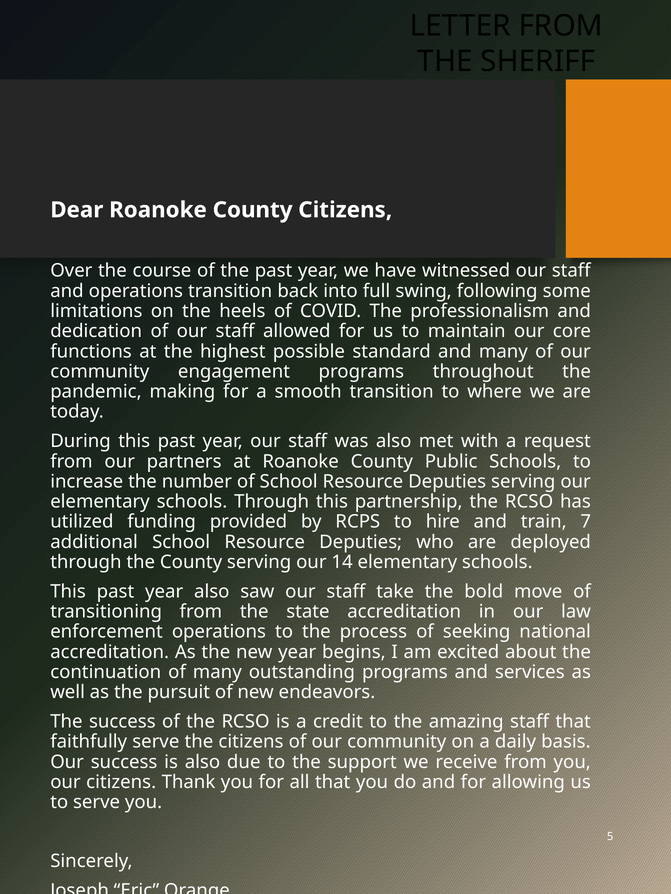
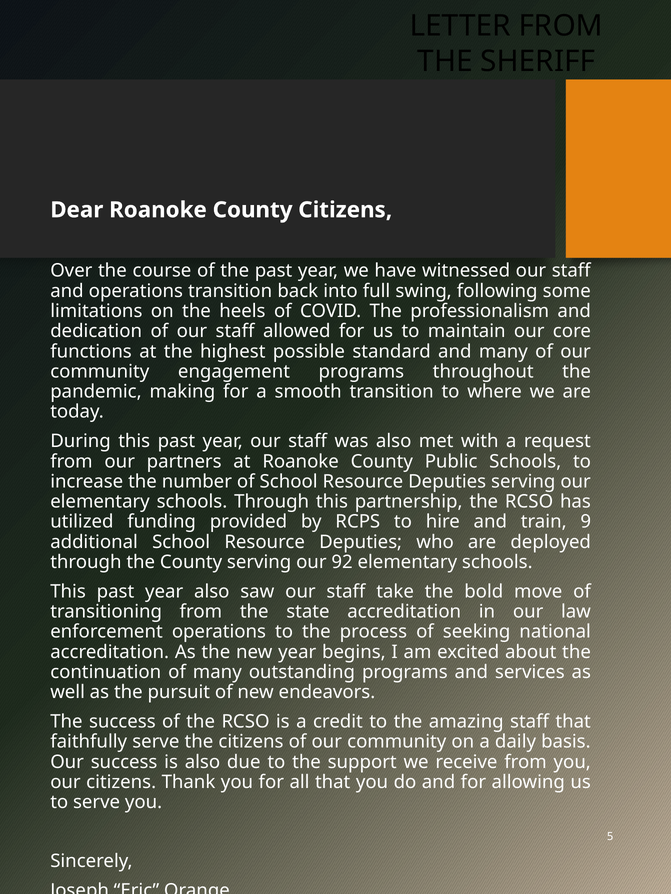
7: 7 -> 9 (586, 522)
14: 14 -> 92 (342, 562)
